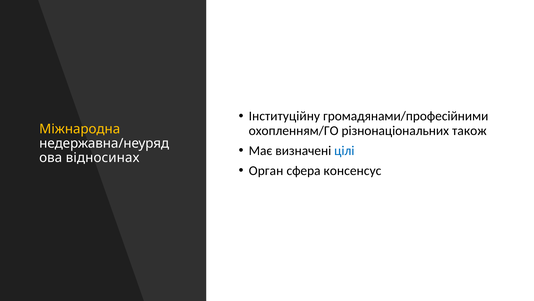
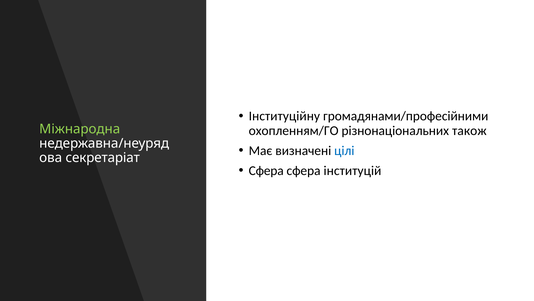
Міжнародна colour: yellow -> light green (80, 129)
відносинах: відносинах -> секретаріат (103, 158)
Орган: Орган -> Сфера (266, 170)
консенсус: консенсус -> інституцій (352, 170)
